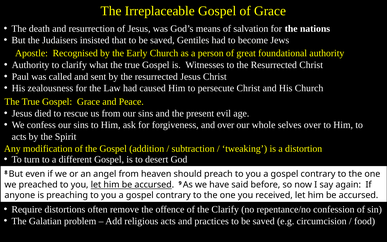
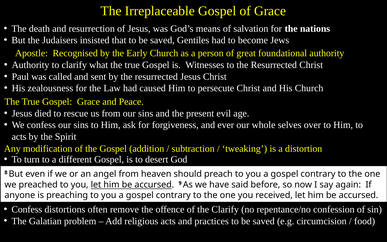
and over: over -> ever (226, 125)
Require: Require -> Confess (27, 209)
